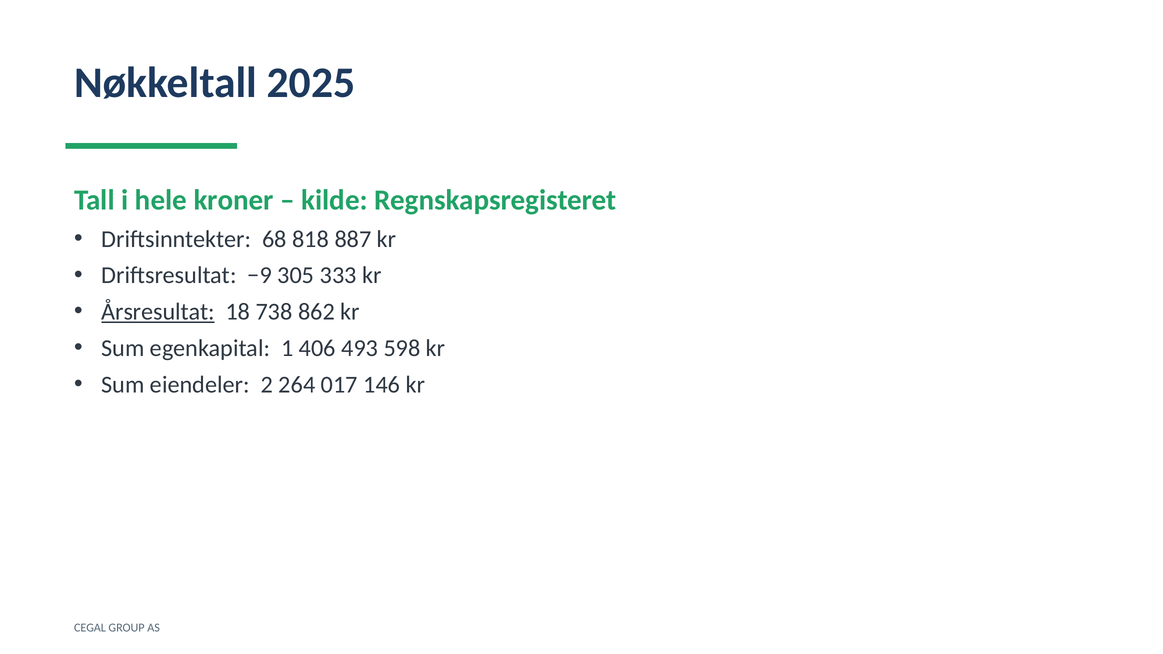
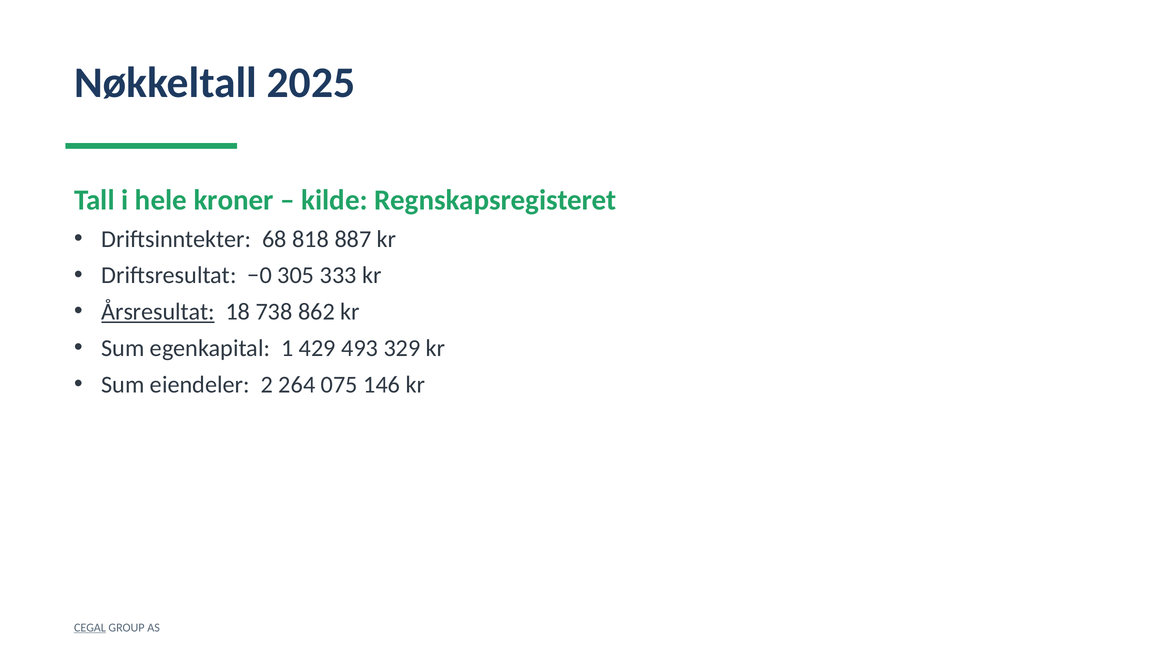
−9: −9 -> −0 (260, 276)
406: 406 -> 429 (317, 348)
598: 598 -> 329 (402, 348)
017: 017 -> 075 (339, 385)
CEGAL underline: none -> present (90, 628)
